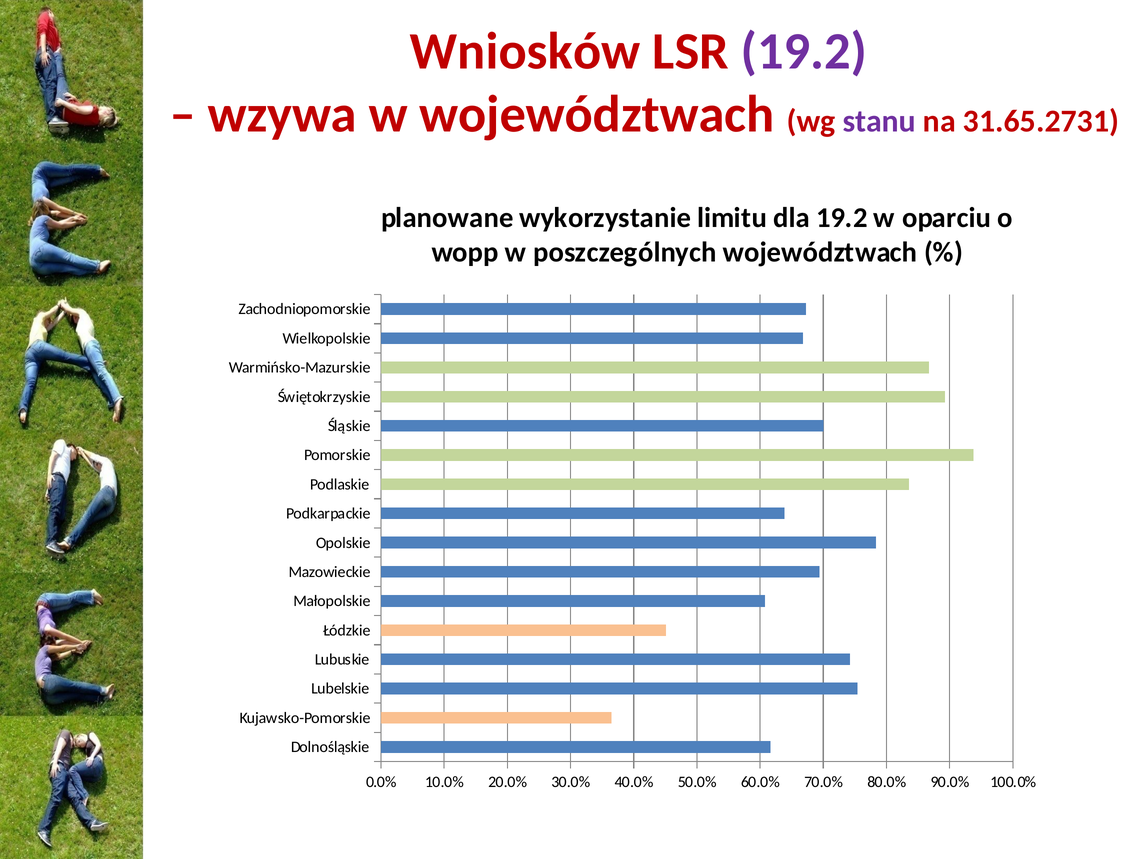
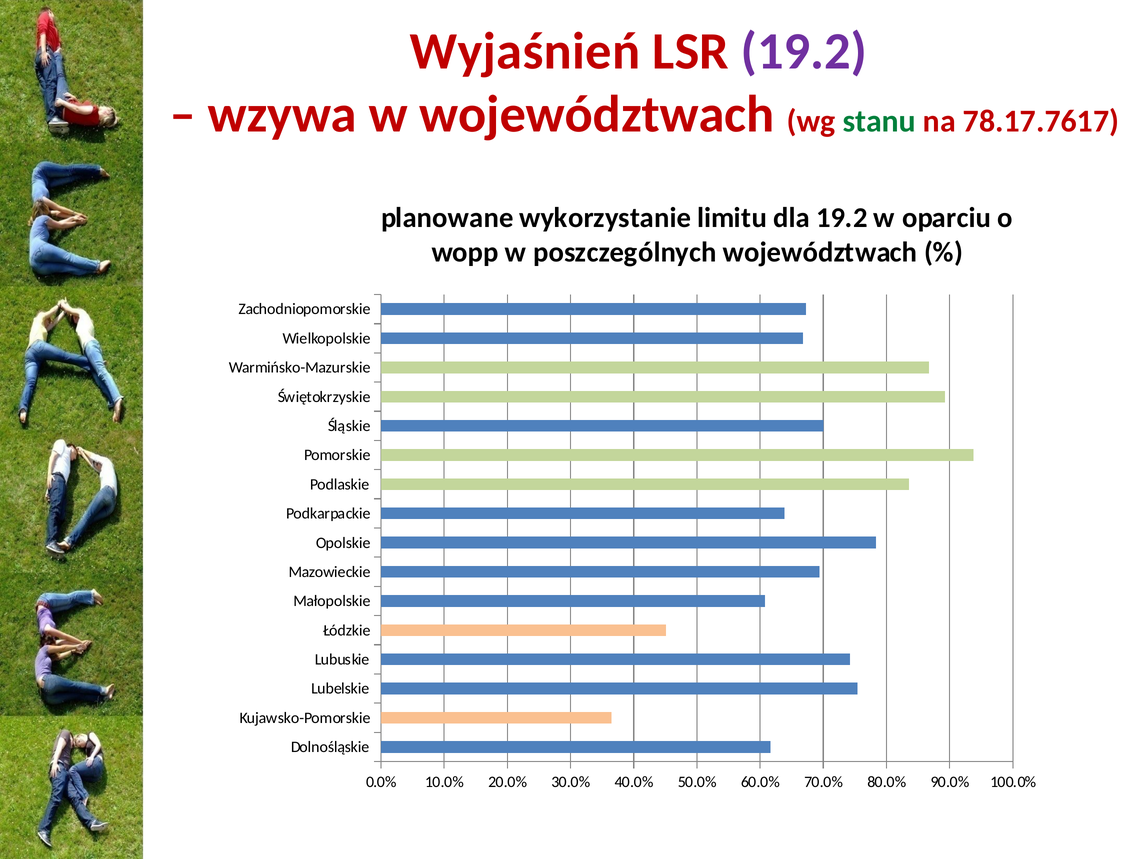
Wniosków: Wniosków -> Wyjaśnień (525, 52)
stanu colour: purple -> green (879, 121)
31.65.2731: 31.65.2731 -> 78.17.7617 (1041, 121)
